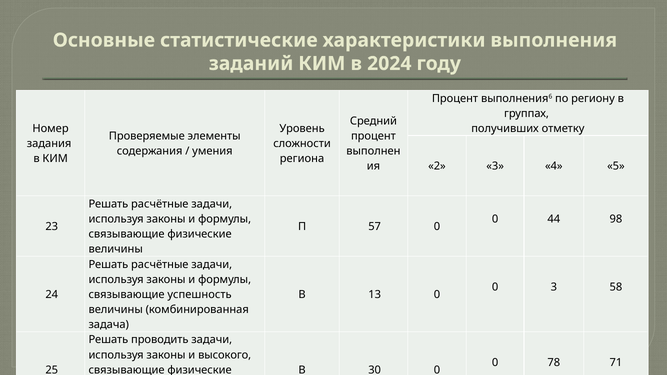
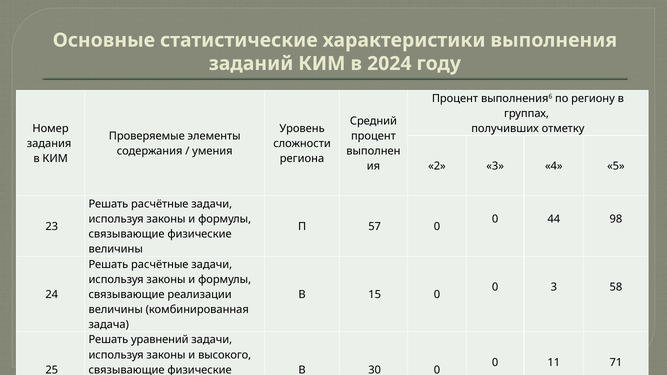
успешность: успешность -> реализации (200, 295)
13: 13 -> 15 (375, 295)
проводить: проводить -> уравнений (160, 340)
78: 78 -> 11 (554, 363)
